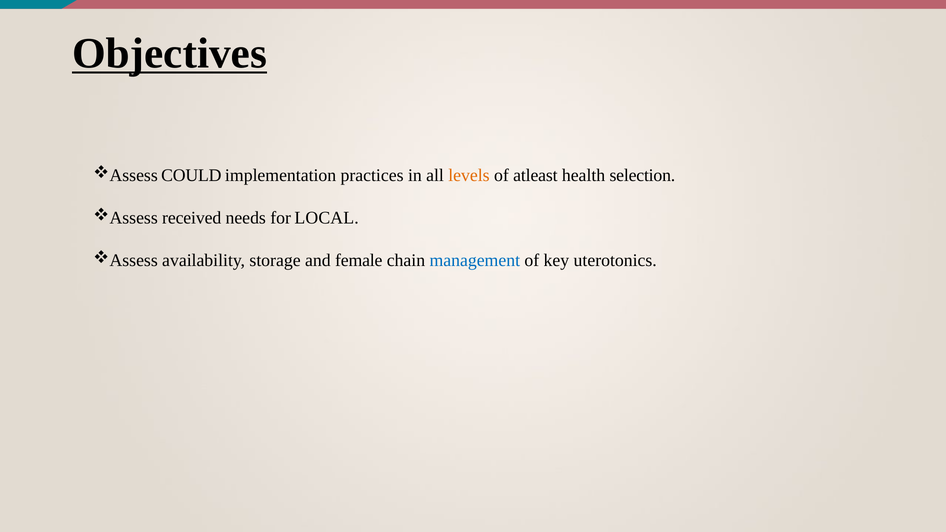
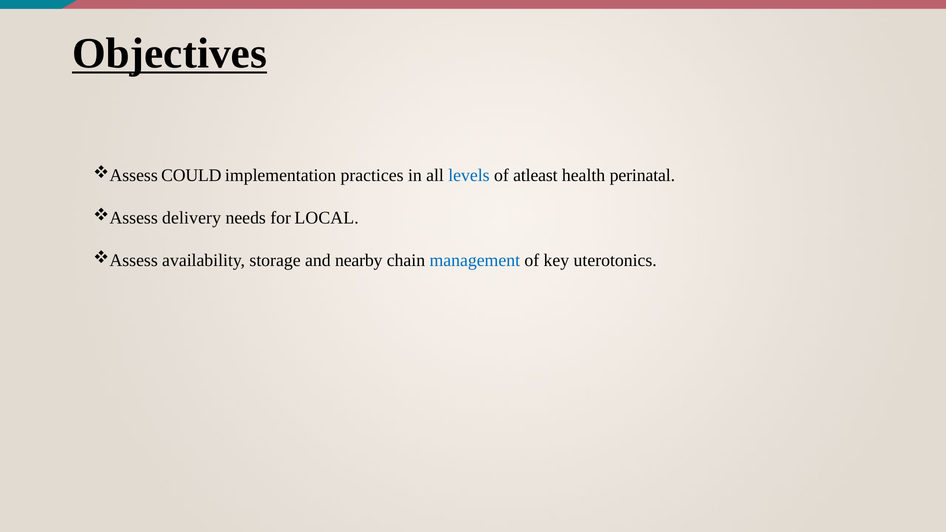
levels colour: orange -> blue (469, 175)
selection: selection -> perinatal (642, 175)
received: received -> delivery (192, 218)
female: female -> nearby (359, 261)
